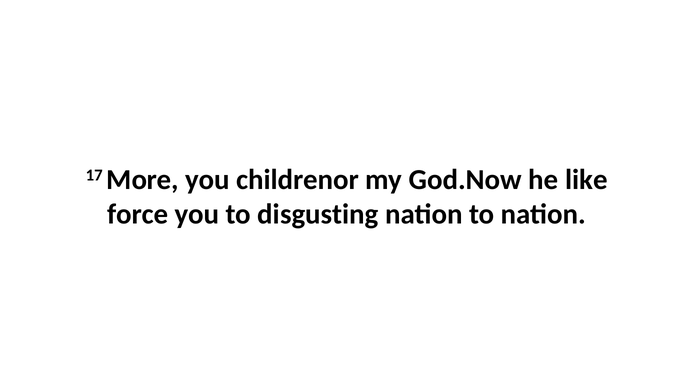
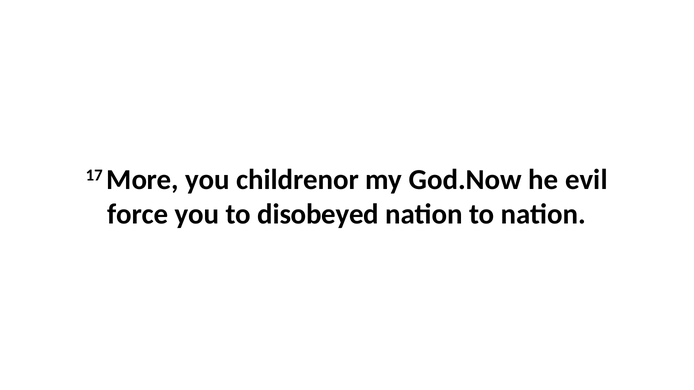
like: like -> evil (586, 180)
disgusting: disgusting -> disobeyed (318, 215)
